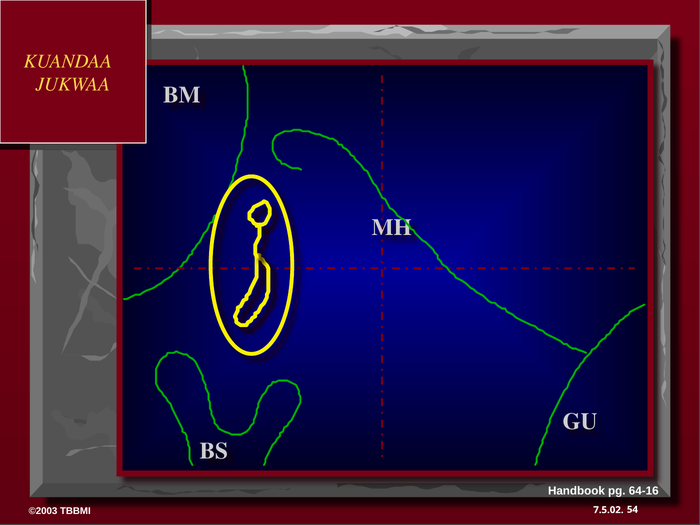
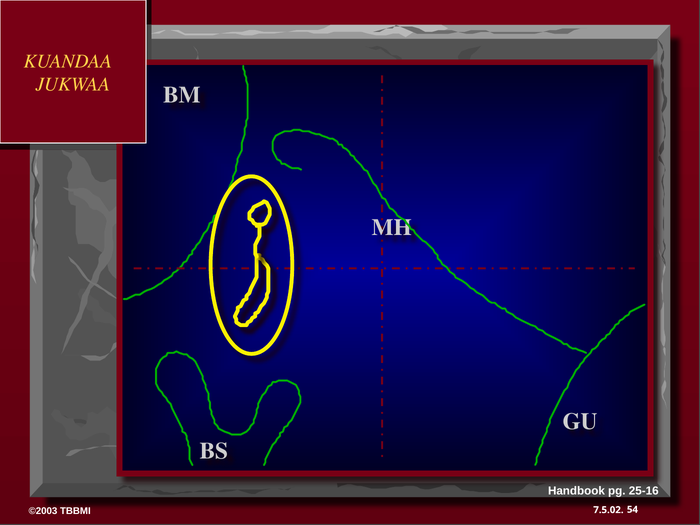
64-16: 64-16 -> 25-16 (644, 491)
